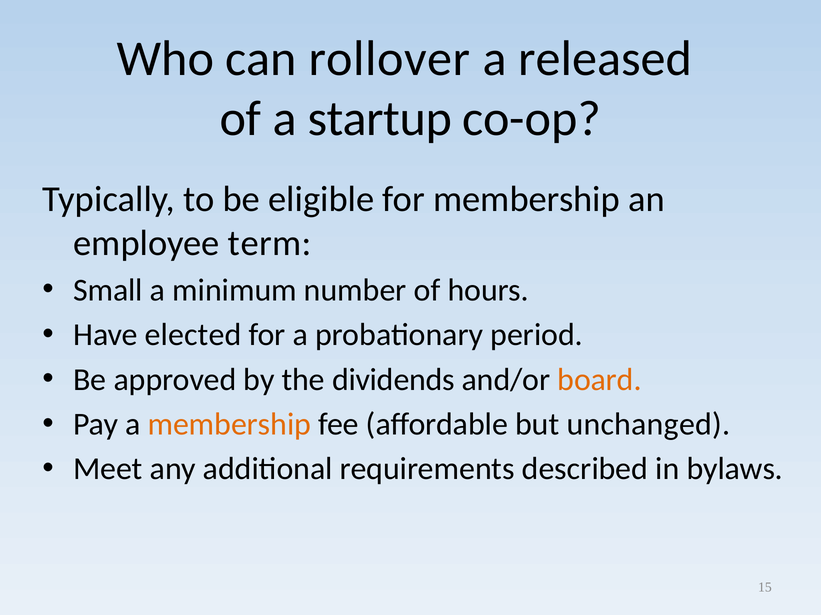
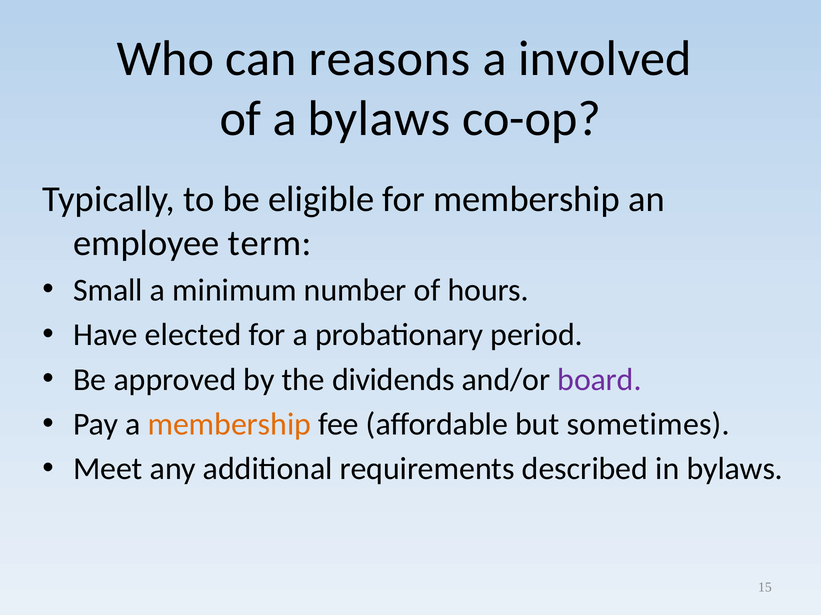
rollover: rollover -> reasons (389, 59)
released: released -> involved (605, 59)
a startup: startup -> bylaws (379, 119)
board colour: orange -> purple (599, 380)
unchanged: unchanged -> sometimes (648, 425)
